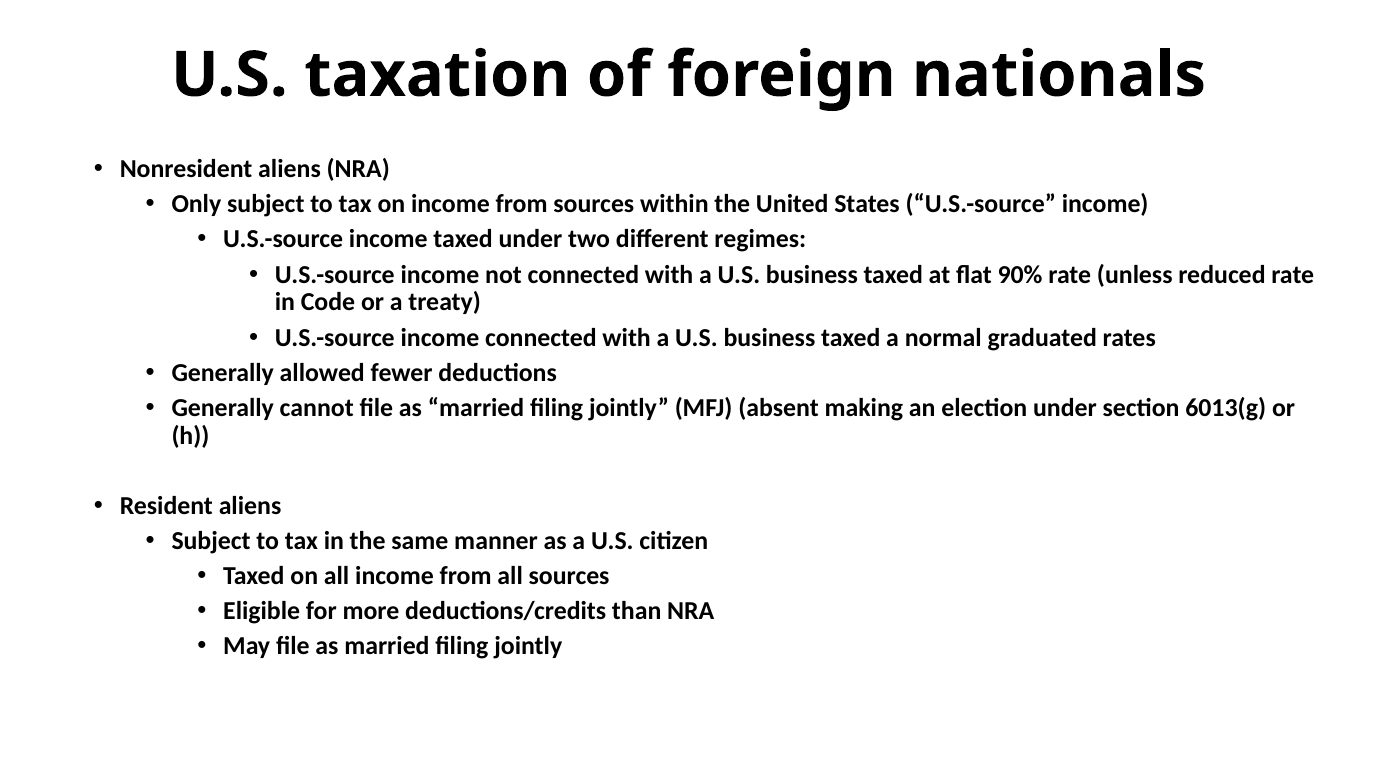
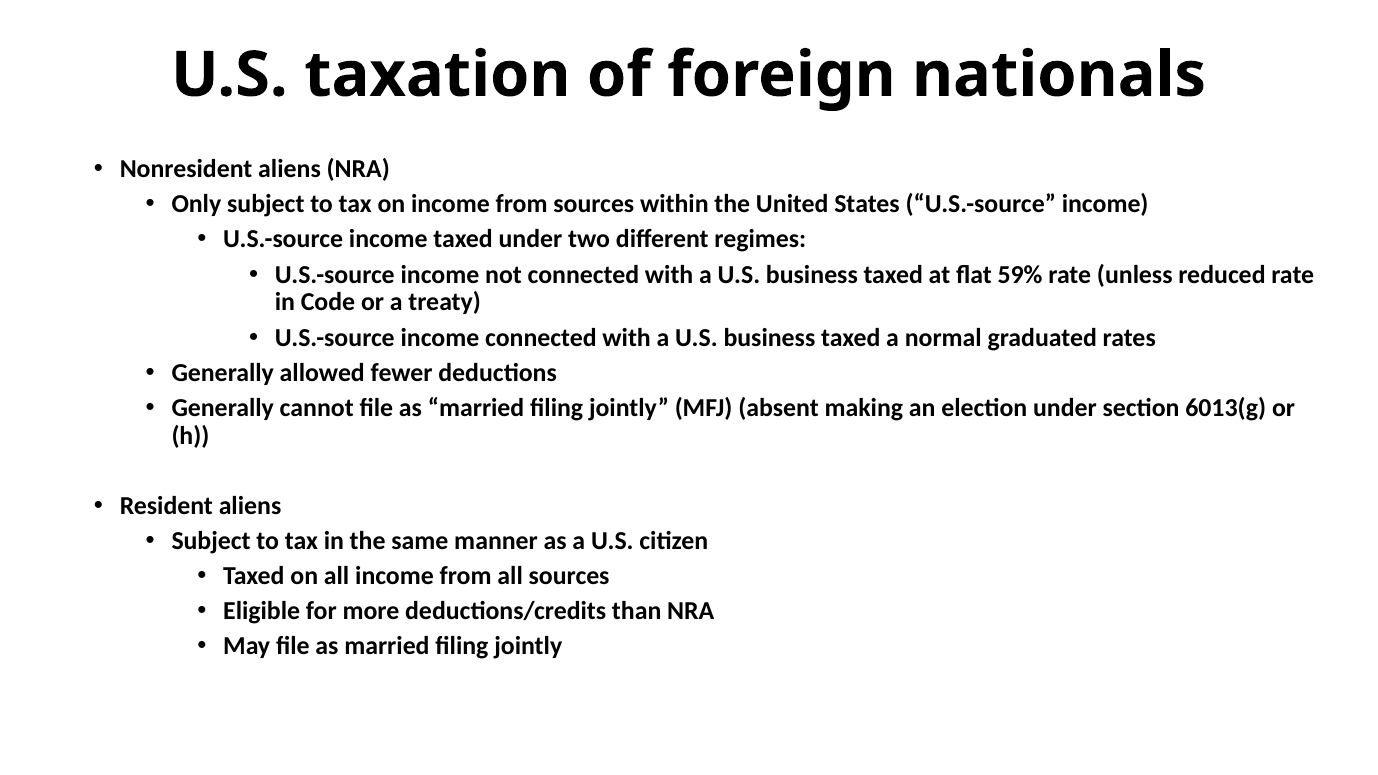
90%: 90% -> 59% (1020, 275)
